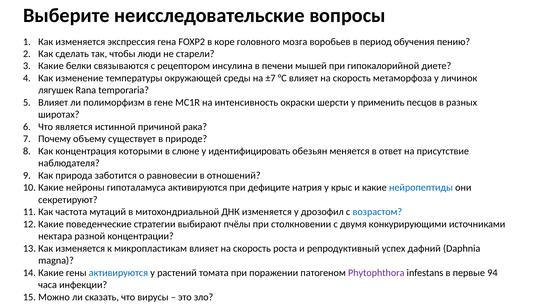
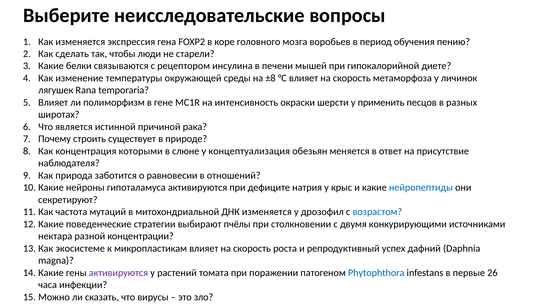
±7: ±7 -> ±8 (271, 78)
объему: объему -> строить (90, 139)
идентифицировать: идентифицировать -> концептуализация (249, 151)
изменяется: изменяется -> экосистеме (80, 248)
активируются colour: blue -> purple (118, 272)
Phytophthora colour: purple -> blue (376, 272)
94: 94 -> 26 (492, 272)
